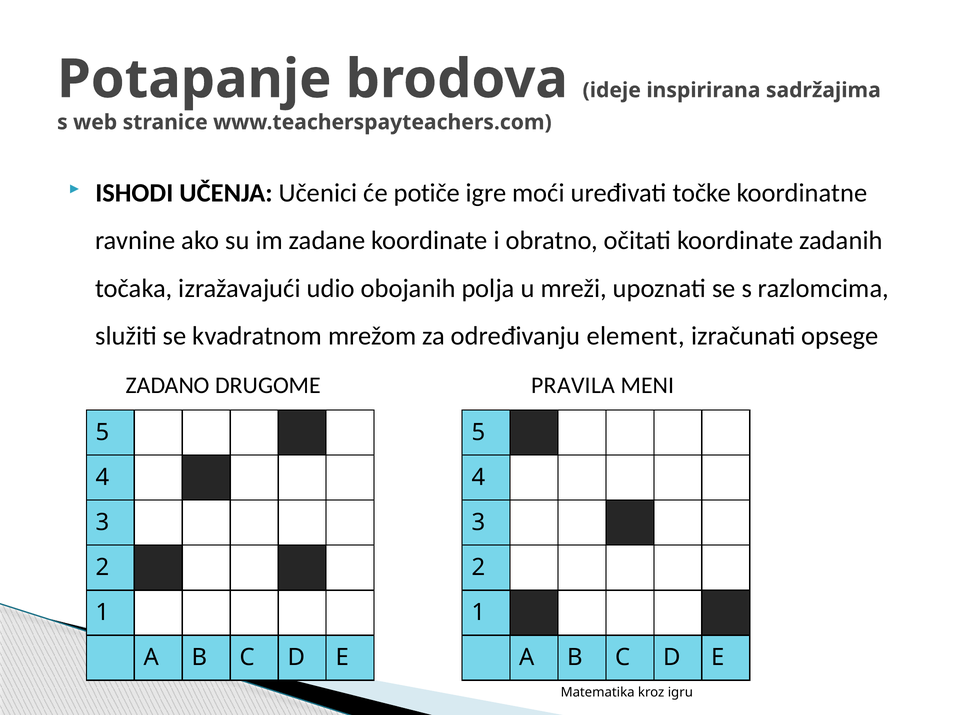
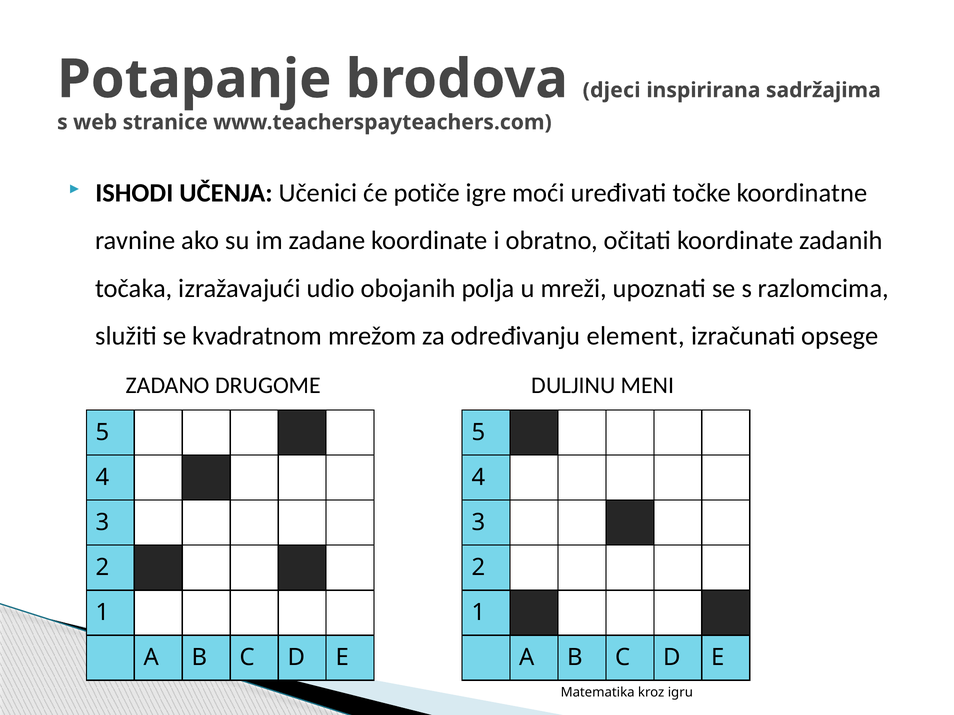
ideje: ideje -> djeci (612, 90)
PRAVILA: PRAVILA -> DULJINU (573, 386)
